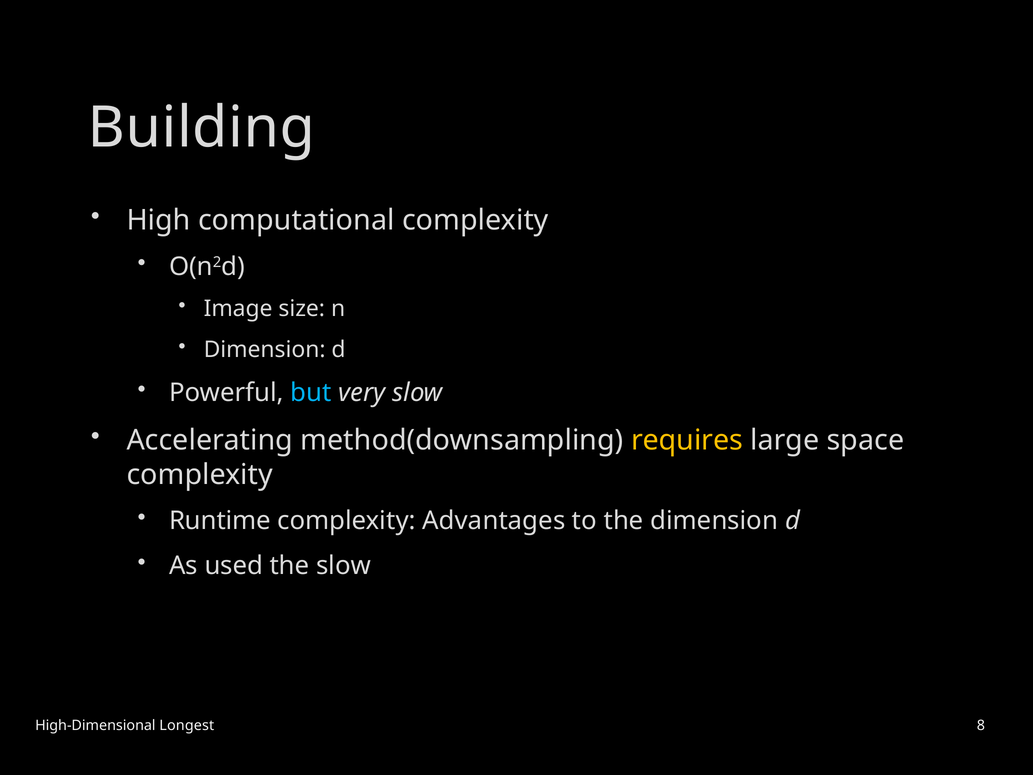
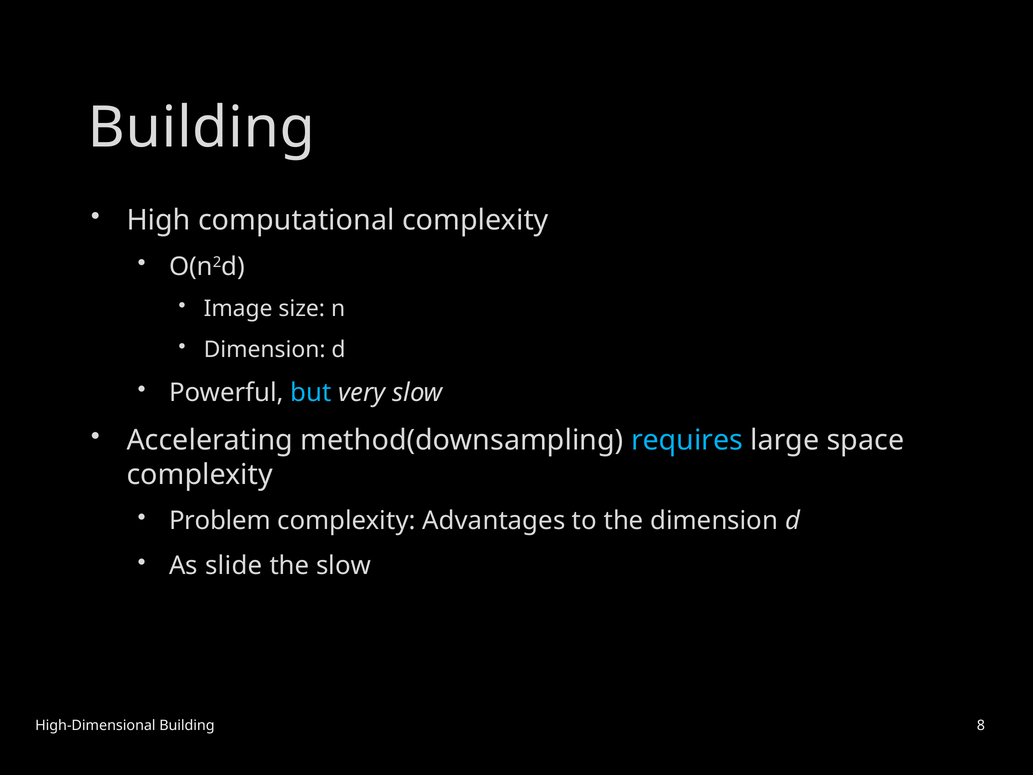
requires colour: yellow -> light blue (687, 440)
Runtime: Runtime -> Problem (220, 521)
used: used -> slide (234, 565)
High-Dimensional Longest: Longest -> Building (187, 725)
